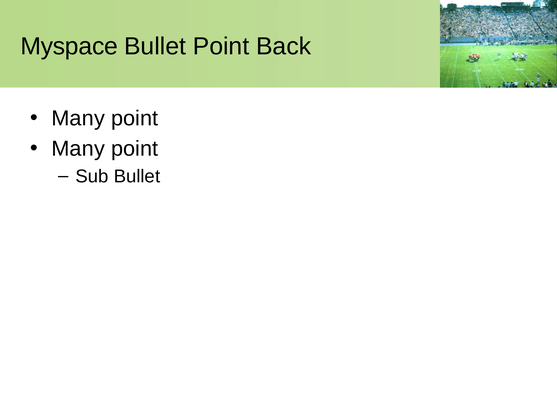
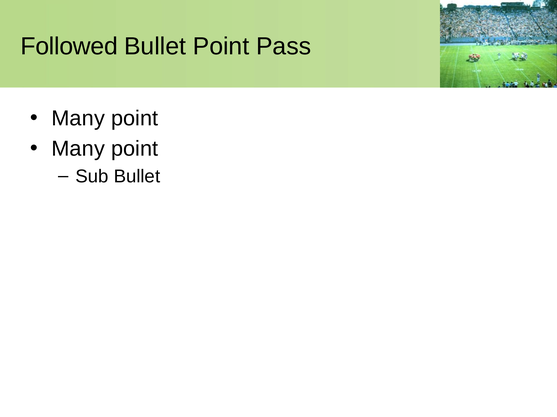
Myspace: Myspace -> Followed (69, 47)
Back: Back -> Pass (284, 47)
